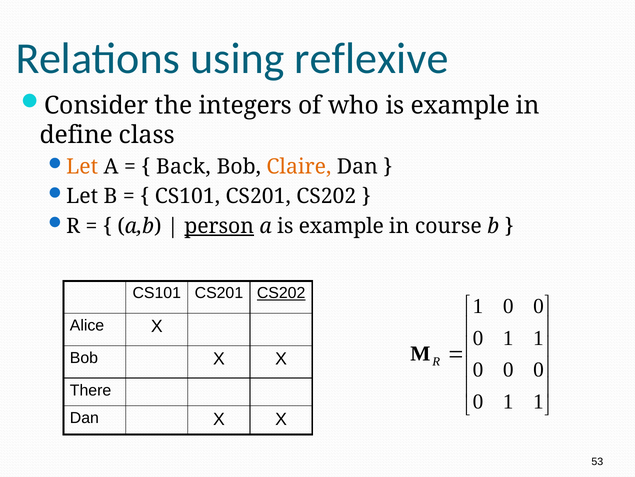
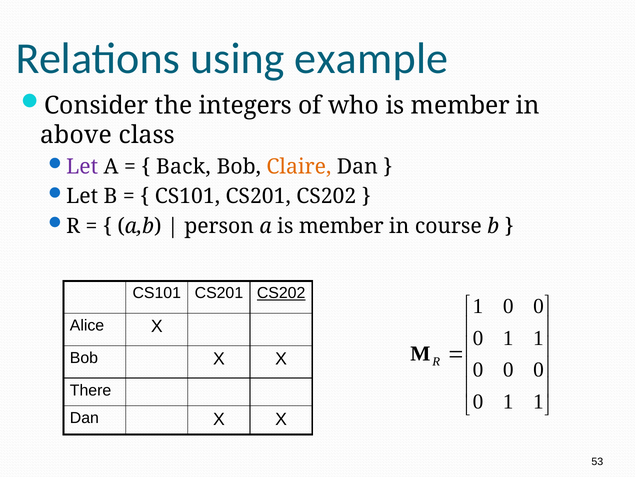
reflexive: reflexive -> example (371, 59)
who is example: example -> member (460, 105)
define: define -> above (76, 135)
Let colour: orange -> purple (82, 167)
person underline: present -> none (219, 226)
a is example: example -> member (341, 226)
